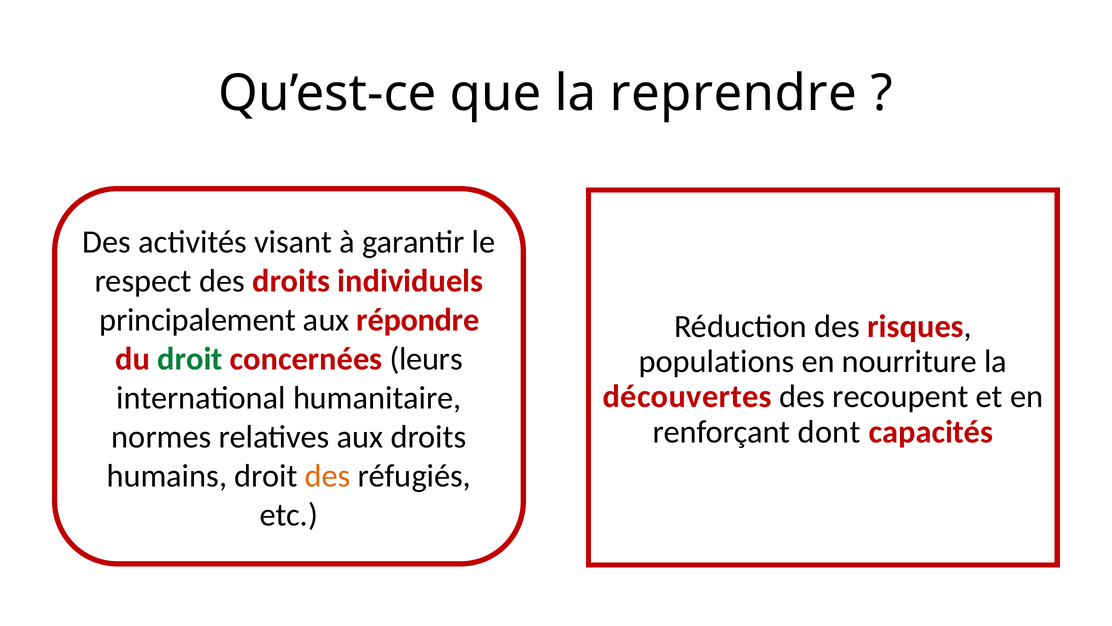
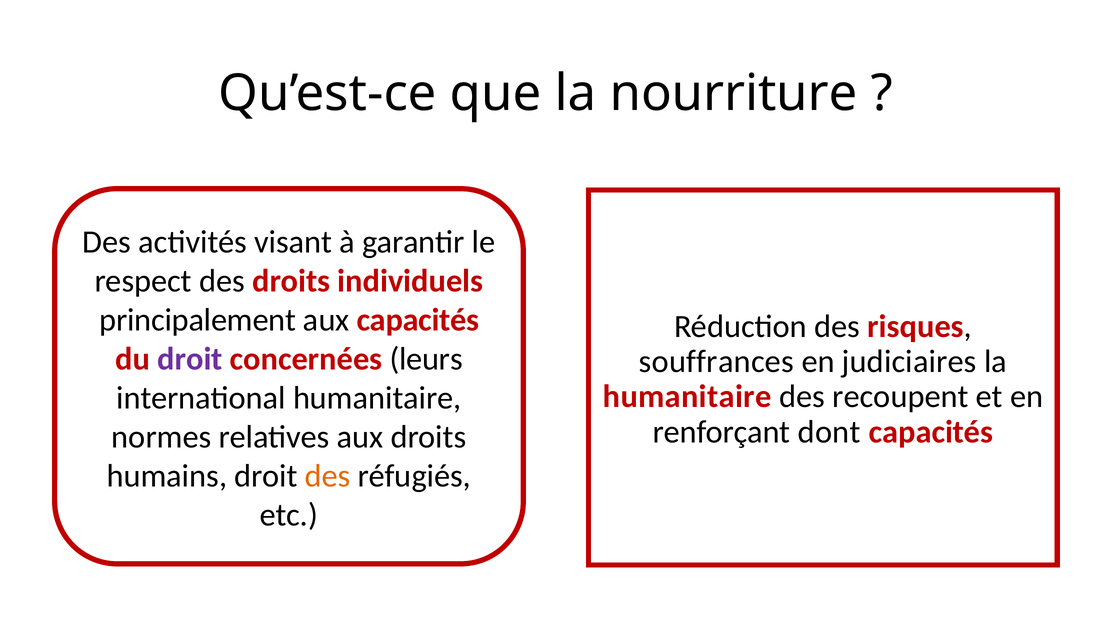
reprendre: reprendre -> nourriture (734, 93)
aux répondre: répondre -> capacités (418, 320)
droit colour: green -> purple (190, 359)
populations: populations -> souffrances (716, 361)
nourriture: nourriture -> judiciaires (909, 361)
découvertes: découvertes -> humanitaire (687, 396)
